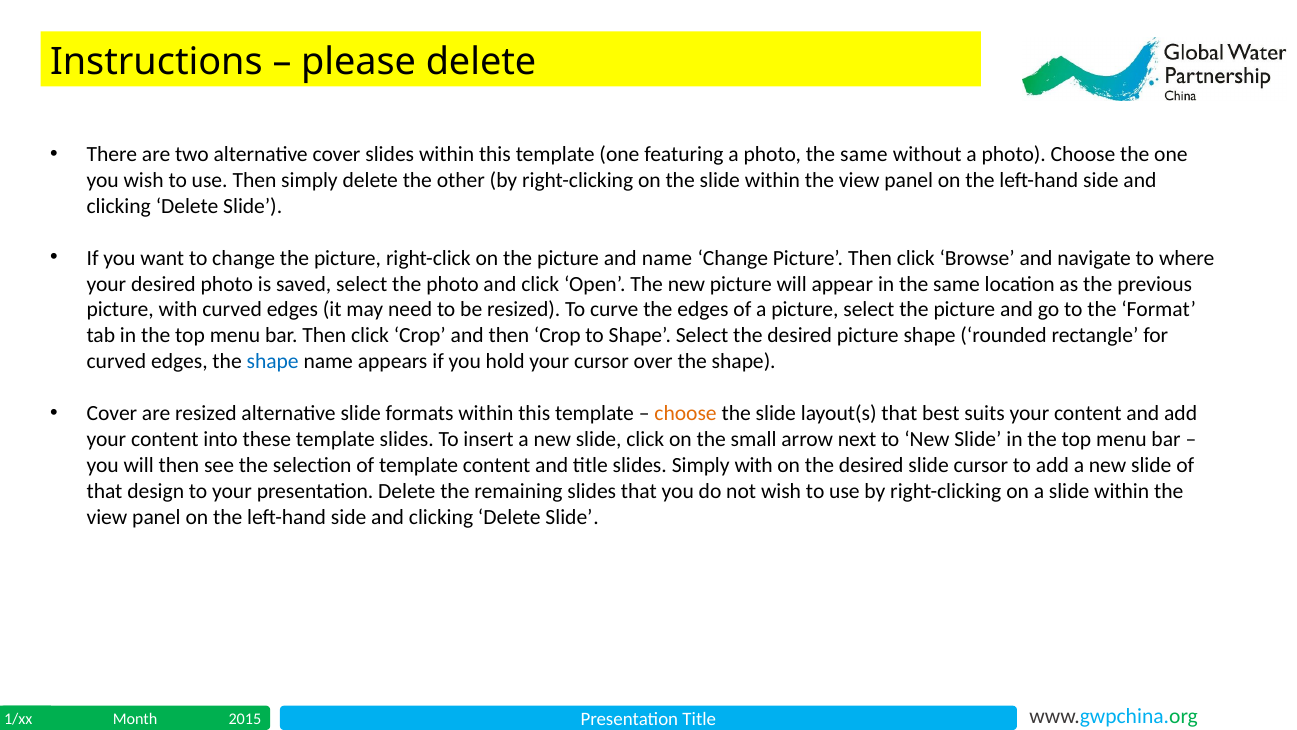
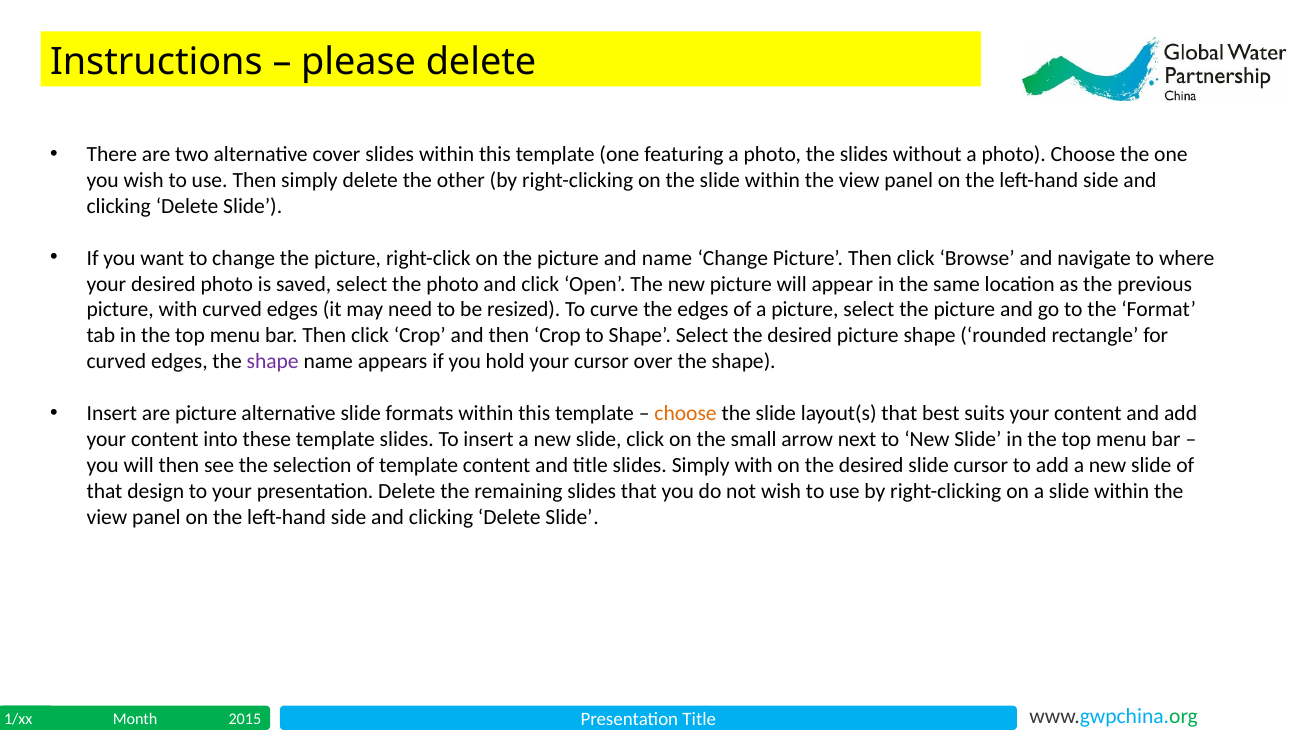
photo the same: same -> slides (864, 154)
shape colour: blue -> purple (273, 361)
Cover: Cover -> Insert (112, 413)
are resized: resized -> picture (206, 413)
